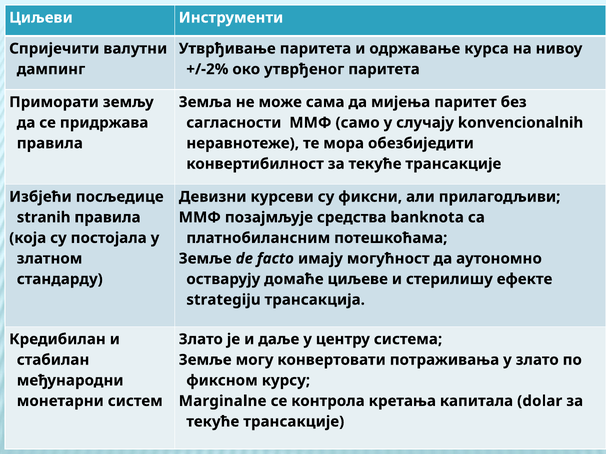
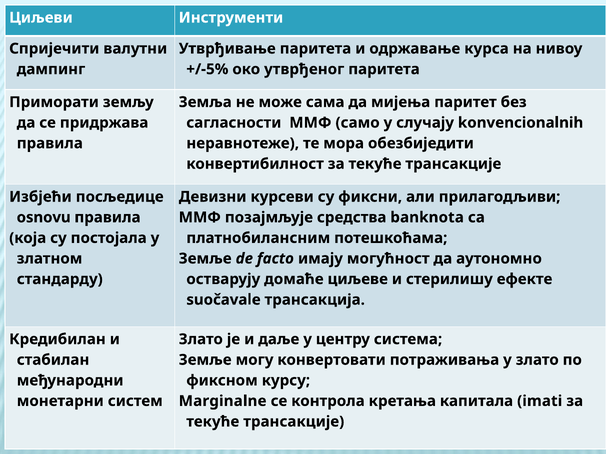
+/-2%: +/-2% -> +/-5% (207, 69)
stranih: stranih -> osnovu (44, 218)
strategiju: strategiju -> suočavale (224, 300)
dolar: dolar -> imati (540, 401)
